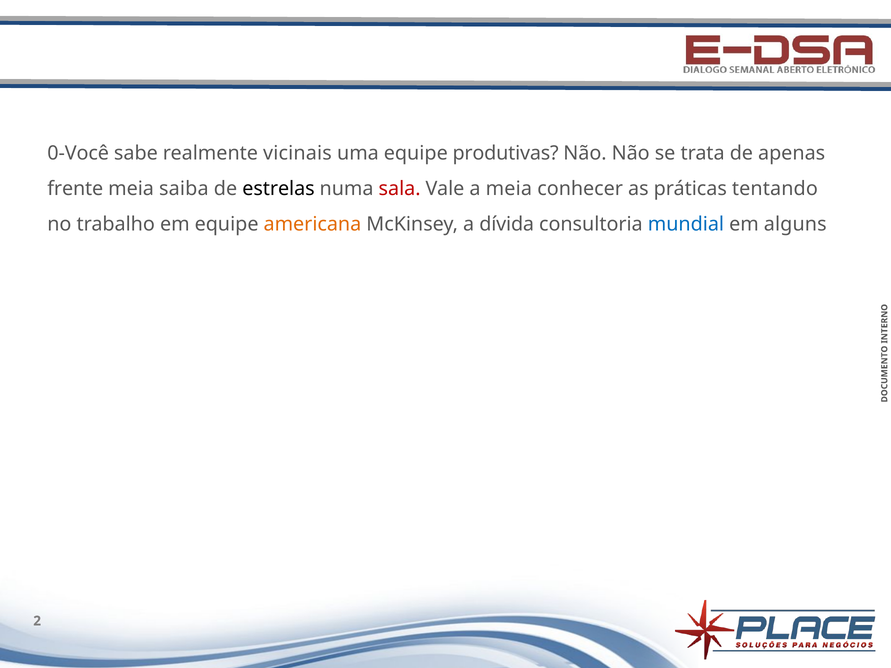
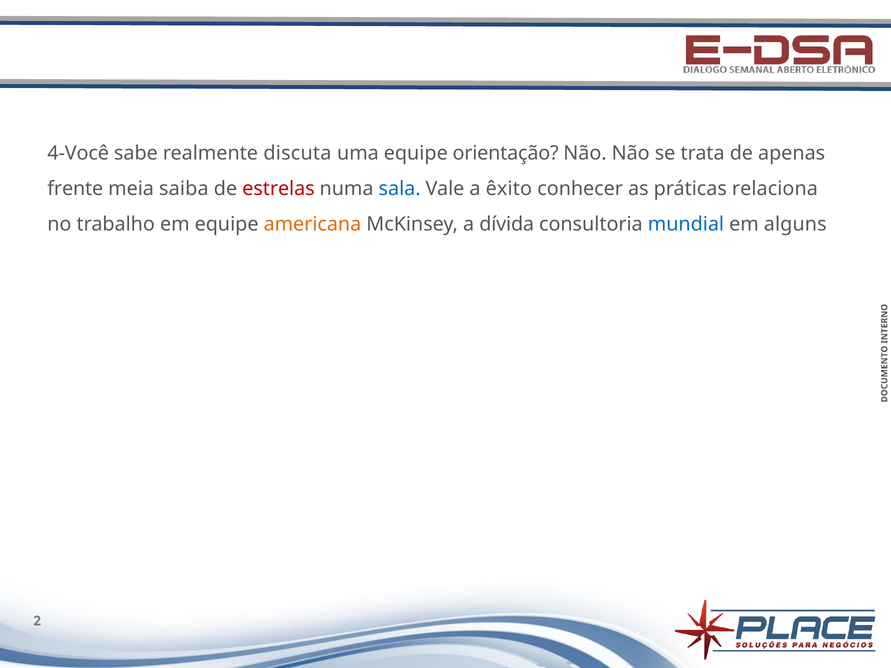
0-Você: 0-Você -> 4-Você (78, 153)
vicinais: vicinais -> discuta (297, 153)
produtivas: produtivas -> orientação (506, 153)
estrelas colour: black -> red (278, 189)
sala colour: red -> blue (400, 189)
a meia: meia -> êxito (509, 189)
tentando: tentando -> relaciona (775, 189)
